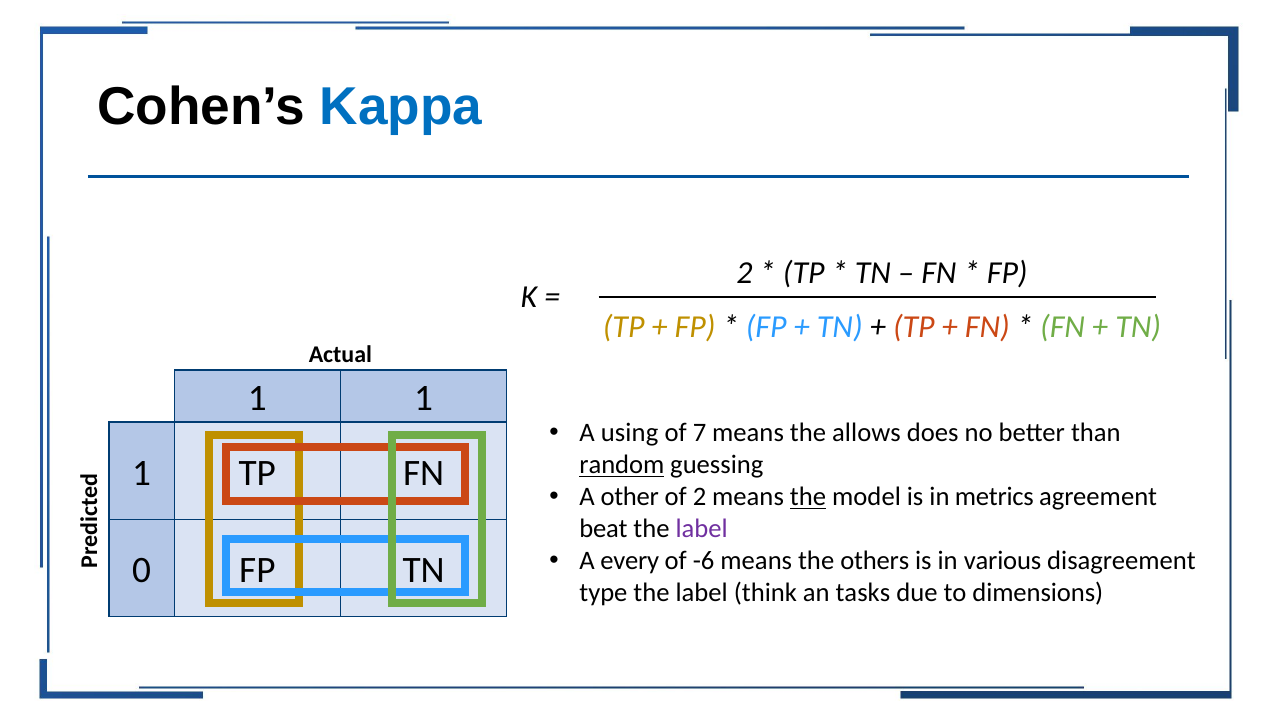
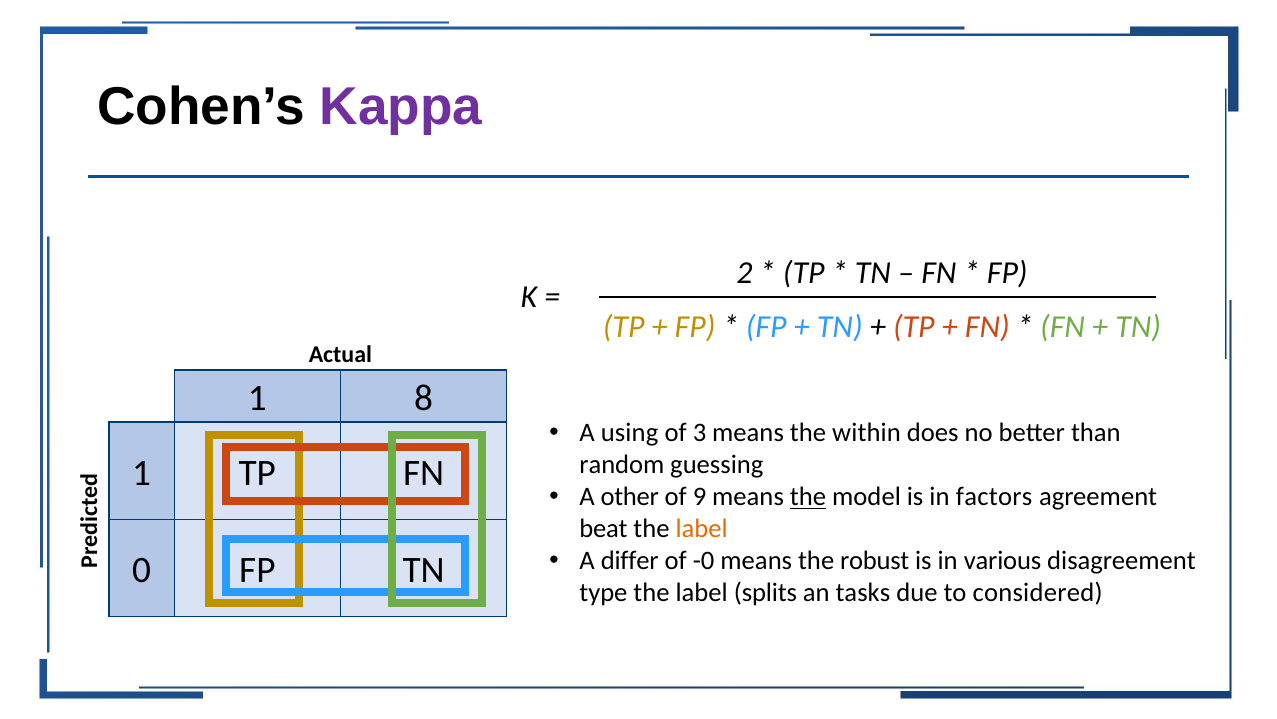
Kappa colour: blue -> purple (401, 107)
1 1: 1 -> 8 (424, 398)
7: 7 -> 3 (699, 433)
allows: allows -> within (866, 433)
random underline: present -> none (622, 465)
of 2: 2 -> 9 (699, 497)
metrics: metrics -> factors (994, 497)
label colour: purple -> orange (702, 529)
every: every -> differ (630, 561)
-6: -6 -> -0 (704, 561)
others: others -> robust (875, 561)
think: think -> splits (765, 592)
dimensions: dimensions -> considered (1038, 592)
